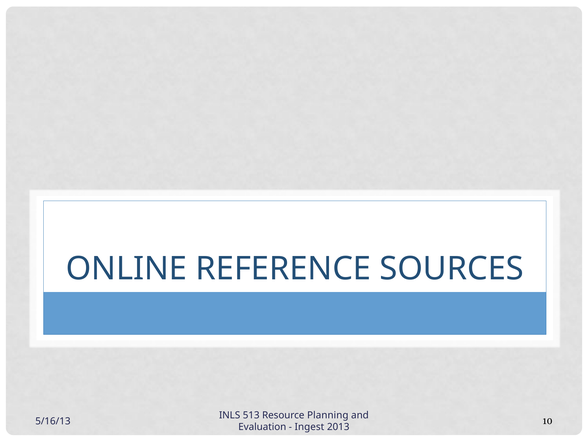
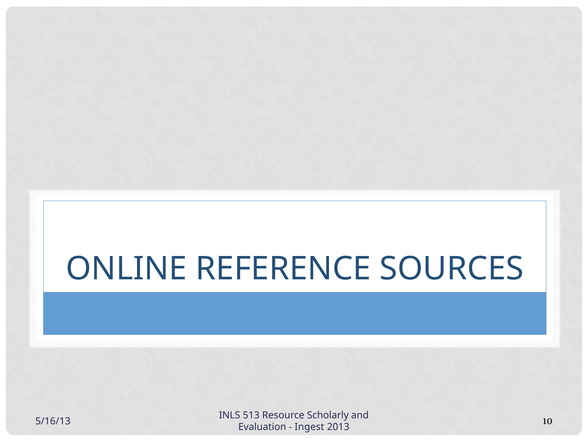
Planning: Planning -> Scholarly (328, 415)
